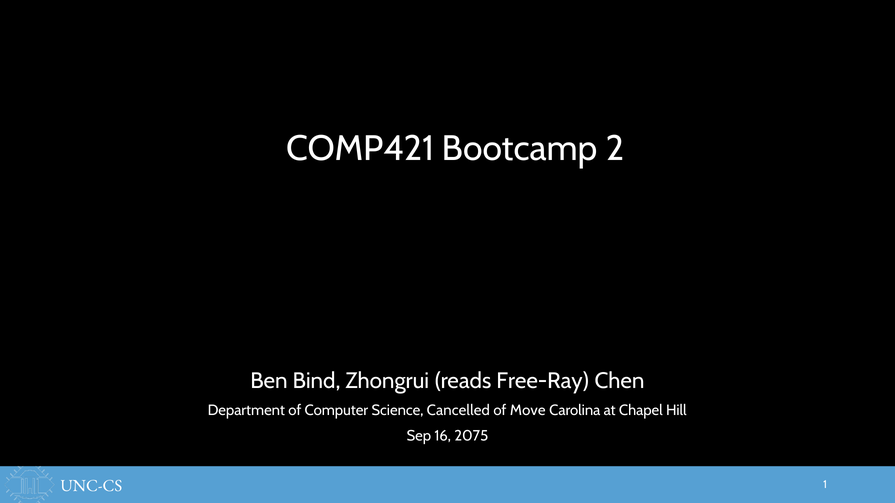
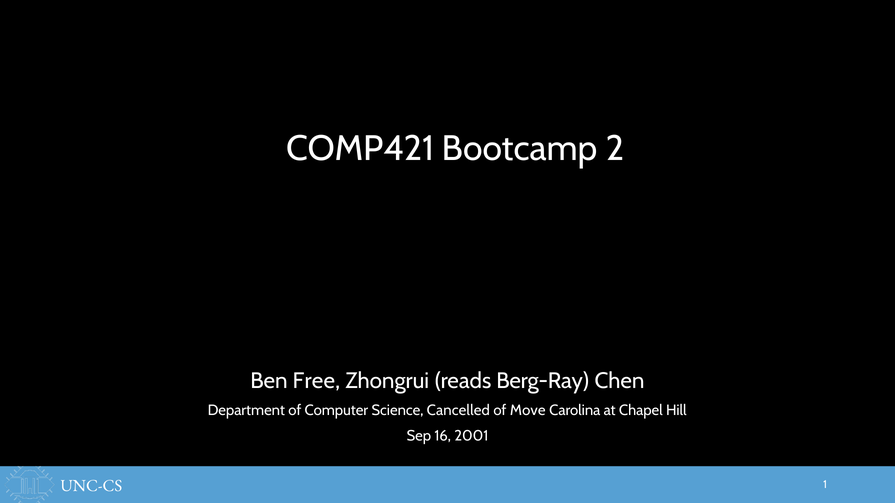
Bind: Bind -> Free (316, 381)
Free-Ray: Free-Ray -> Berg-Ray (543, 381)
2075: 2075 -> 2001 (471, 436)
